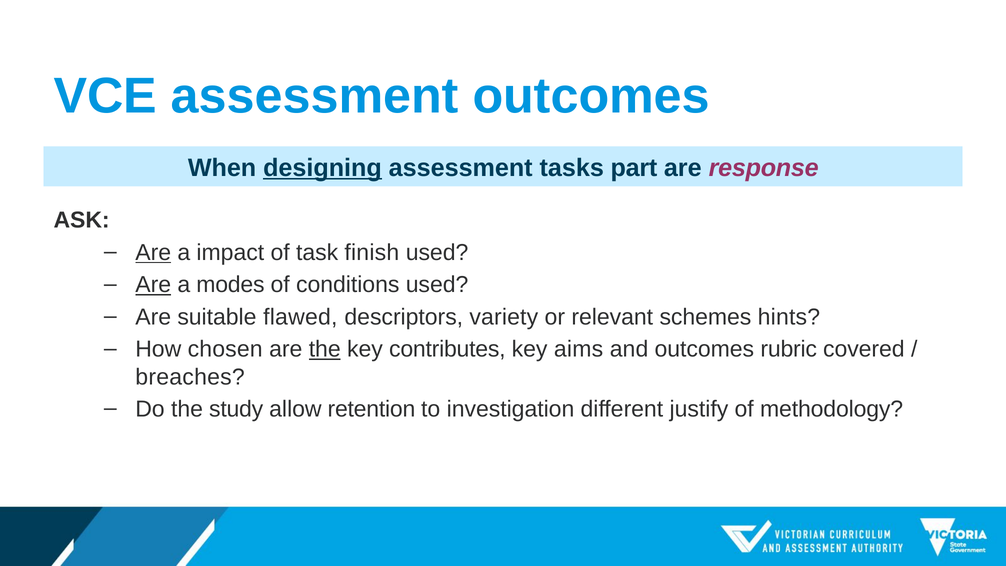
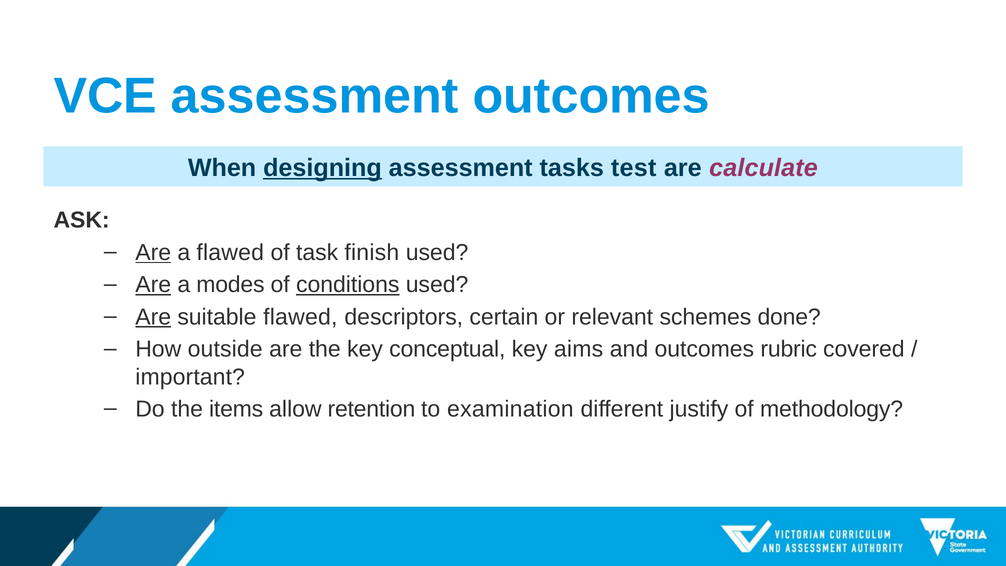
part: part -> test (634, 168)
response: response -> calculate (763, 168)
a impact: impact -> flawed (230, 252)
conditions underline: none -> present (348, 285)
Are underline: none -> present (153, 317)
variety: variety -> certain (504, 317)
hints: hints -> done (789, 317)
chosen: chosen -> outside (225, 349)
the underline: present -> none (325, 349)
contributes: contributes -> conceptual (447, 349)
breaches: breaches -> important (190, 377)
study: study -> items (236, 409)
investigation: investigation -> examination (510, 409)
